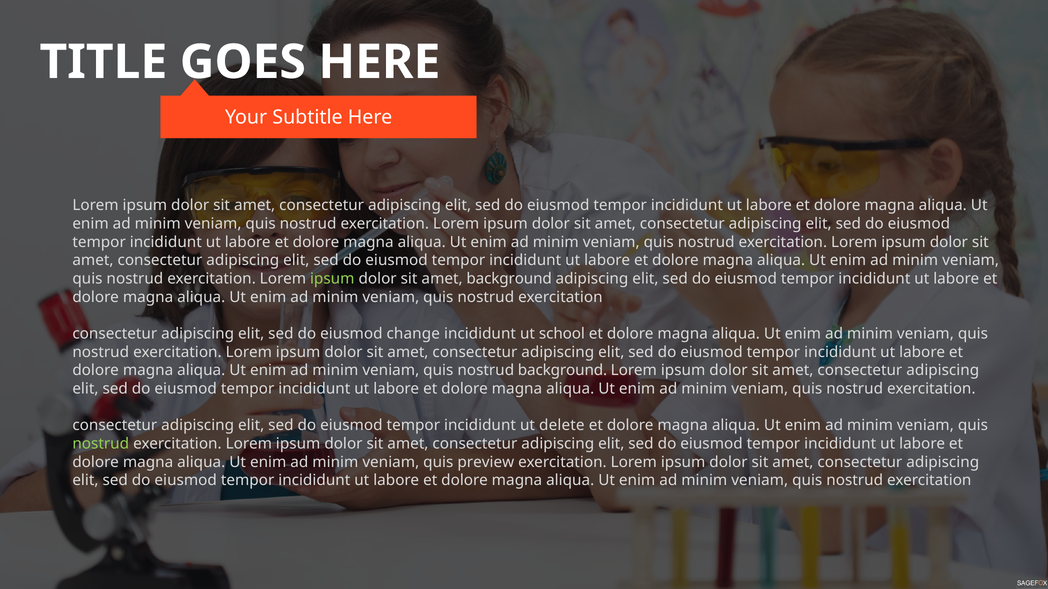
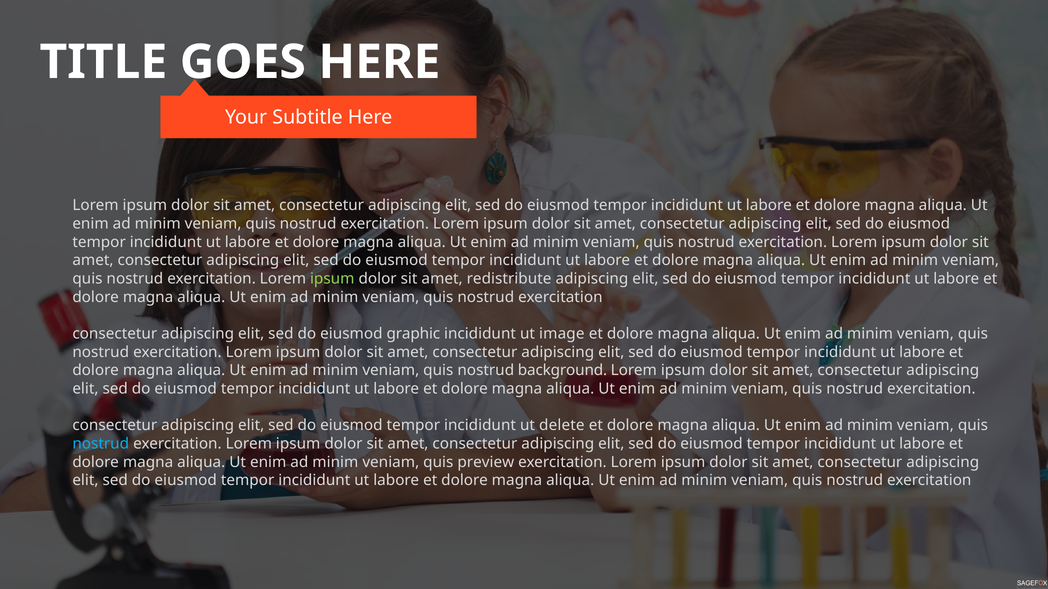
amet background: background -> redistribute (509, 279)
change: change -> graphic (413, 334)
school: school -> image (562, 334)
nostrud colour: light green -> light blue (101, 444)
